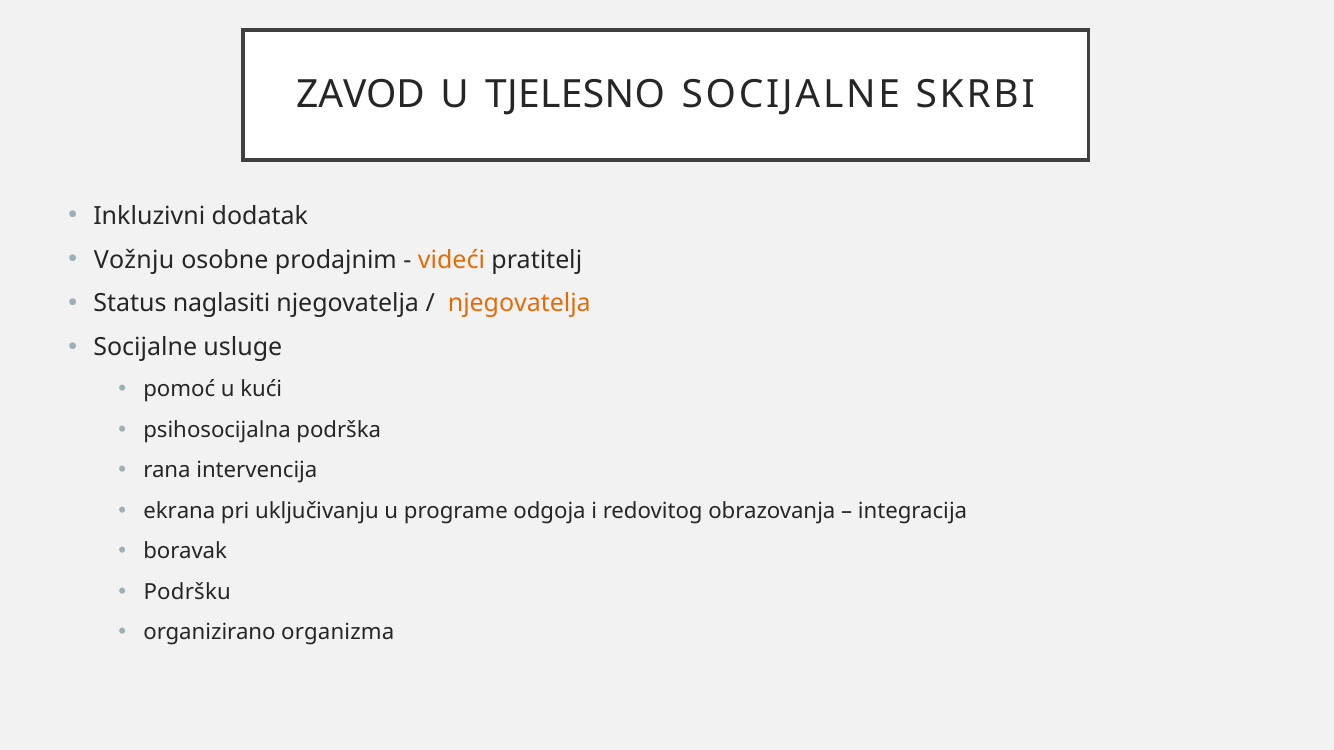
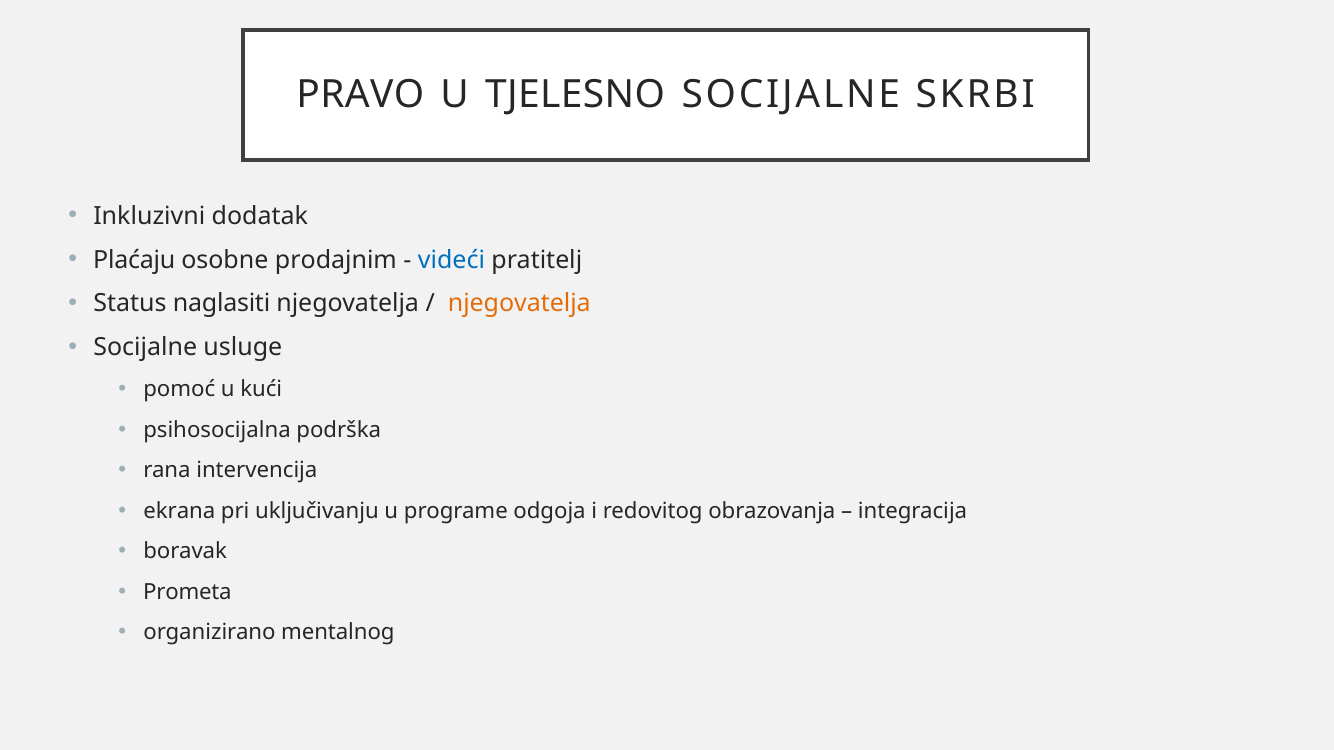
ZAVOD: ZAVOD -> PRAVO (360, 95)
Vožnju: Vožnju -> Plaćaju (134, 260)
videći colour: orange -> blue (451, 260)
Podršku: Podršku -> Prometa (187, 592)
organizma: organizma -> mentalnog (338, 633)
